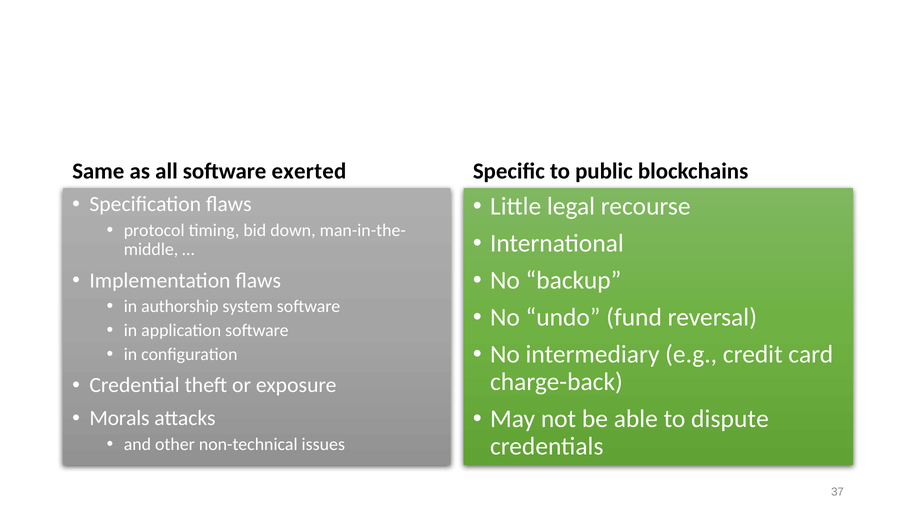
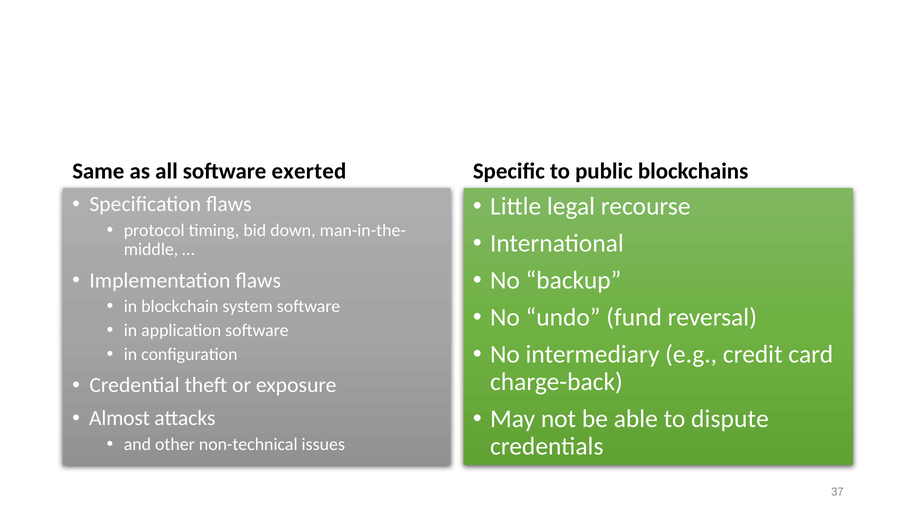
authorship: authorship -> blockchain (180, 307)
Morals: Morals -> Almost (119, 418)
